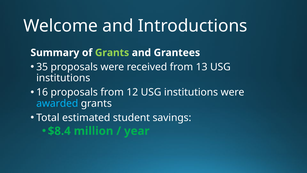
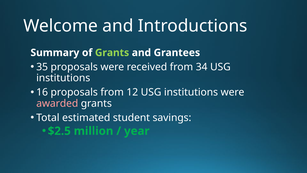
13: 13 -> 34 (202, 67)
awarded colour: light blue -> pink (57, 103)
$8.4: $8.4 -> $2.5 (59, 131)
